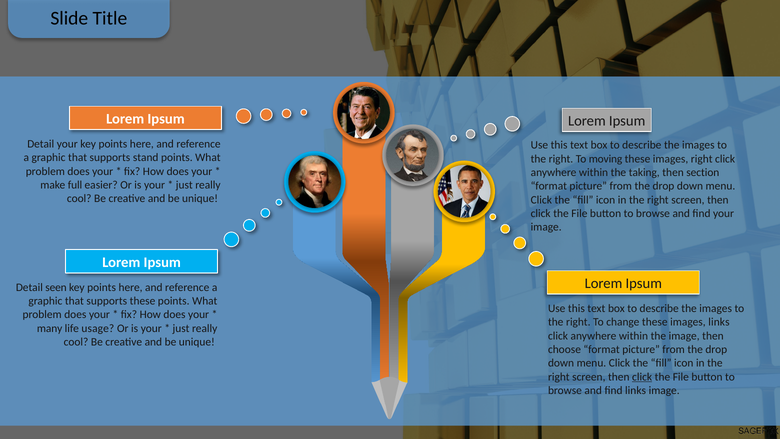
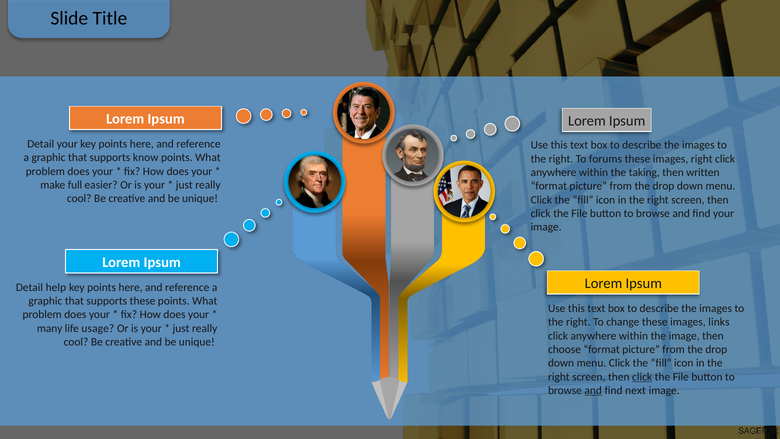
stand: stand -> know (146, 158)
moving: moving -> forums (605, 159)
section: section -> written (703, 172)
seen: seen -> help (56, 287)
and underline: none -> present (593, 390)
find links: links -> next (636, 390)
